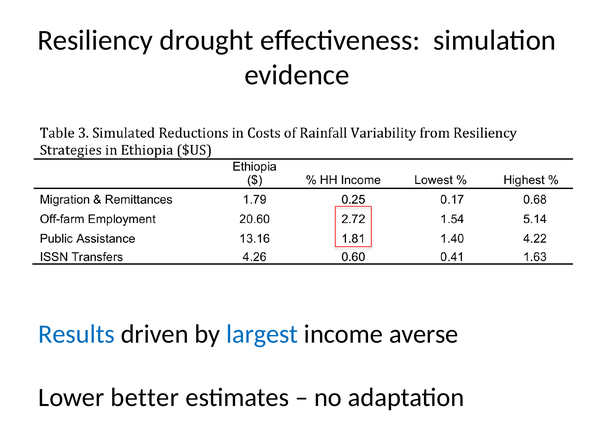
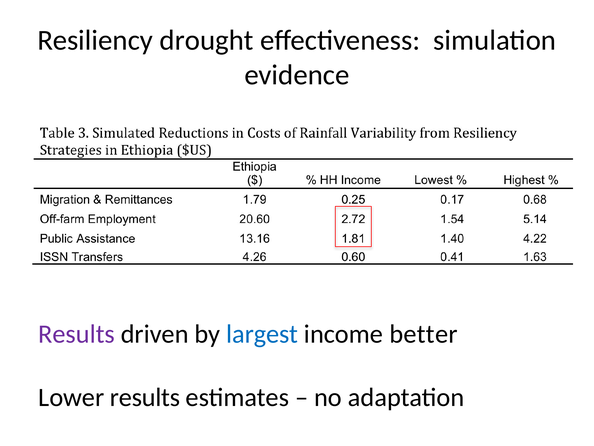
Results colour: blue -> purple (77, 334)
averse: averse -> better (424, 334)
Lower better: better -> results (145, 397)
